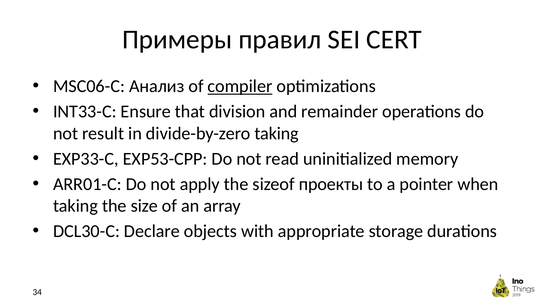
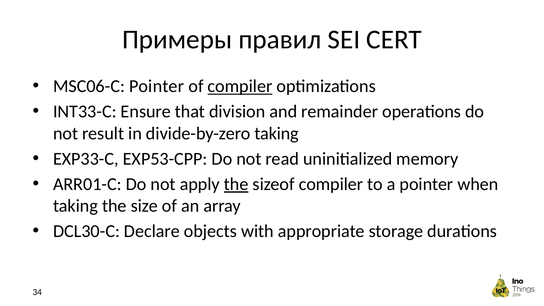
MSC06-C Анализ: Анализ -> Pointer (157, 86)
the underline: none -> present (236, 184)
sizeof проекты: проекты -> compiler (331, 184)
